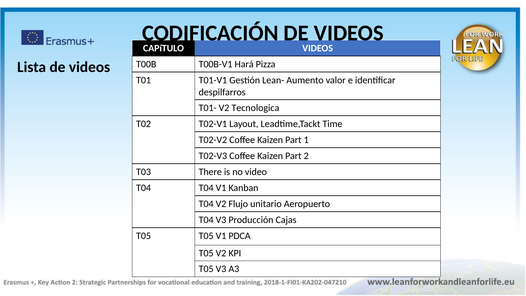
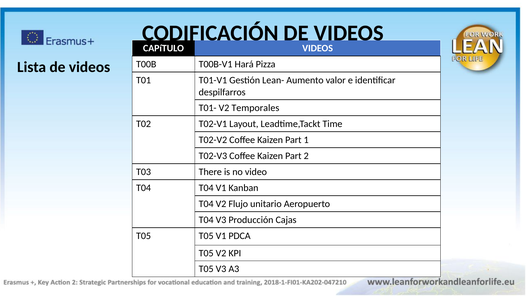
Tecnologica: Tecnologica -> Temporales (255, 108)
